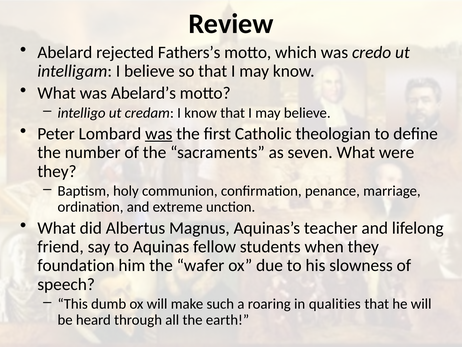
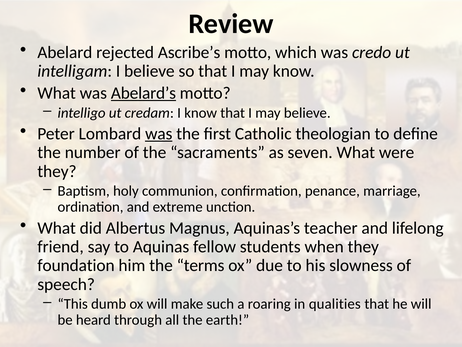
Fathers’s: Fathers’s -> Ascribe’s (189, 52)
Abelard’s underline: none -> present (143, 93)
wafer: wafer -> terms (201, 265)
